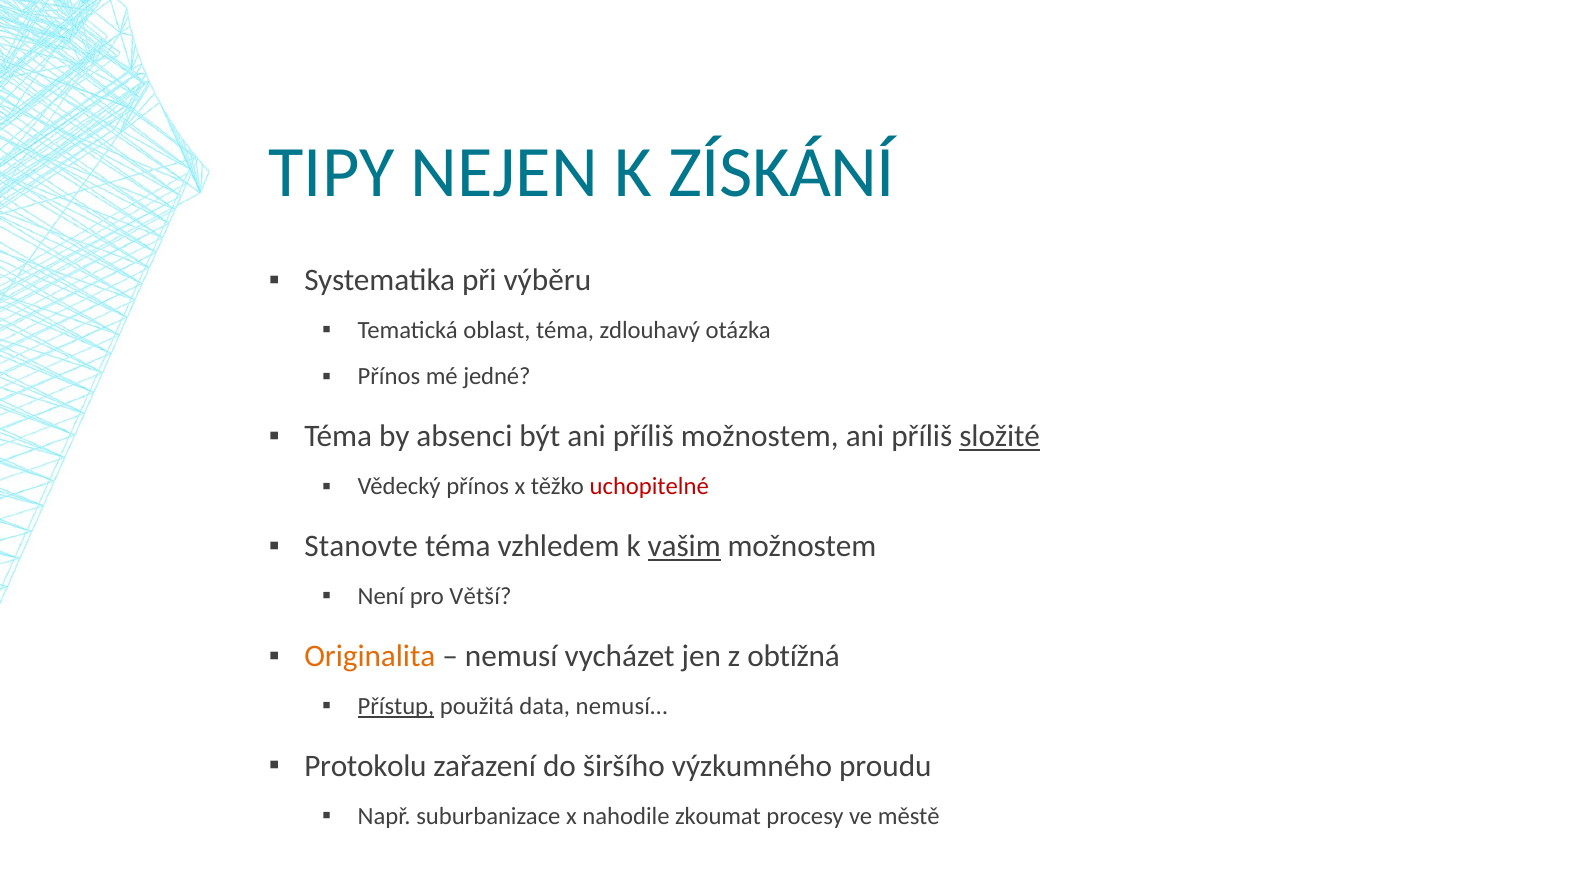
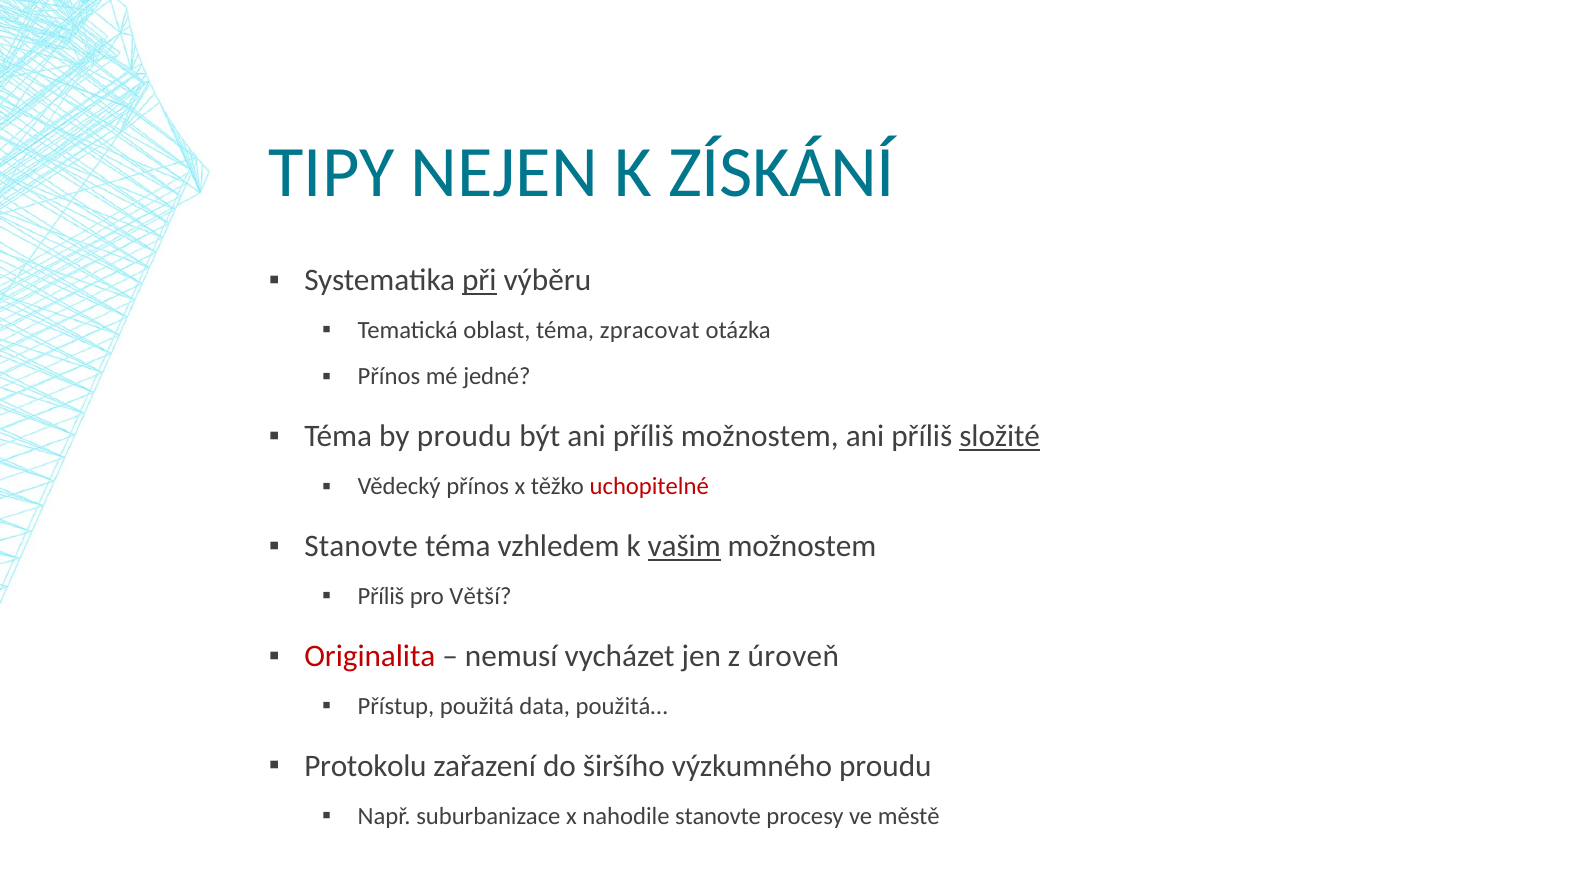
při underline: none -> present (479, 280)
zdlouhavý: zdlouhavý -> zpracovat (650, 330)
by absenci: absenci -> proudu (464, 437)
Není: Není -> Příliš (381, 597)
Originalita colour: orange -> red (370, 656)
obtížná: obtížná -> úroveň (793, 656)
Přístup underline: present -> none (396, 707)
nemusí…: nemusí… -> použitá… (622, 707)
nahodile zkoumat: zkoumat -> stanovte (718, 816)
